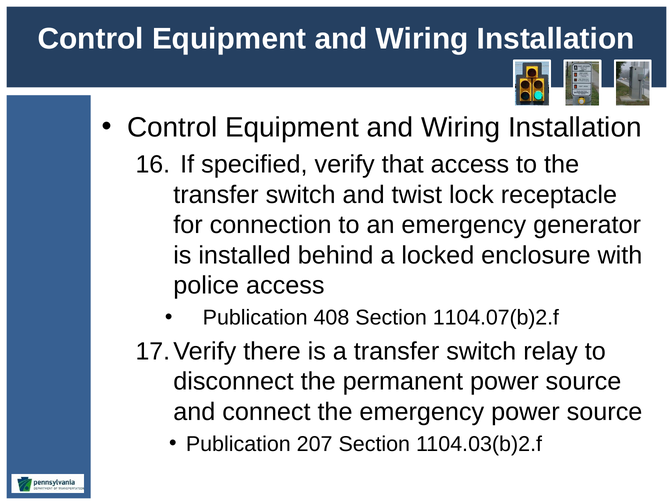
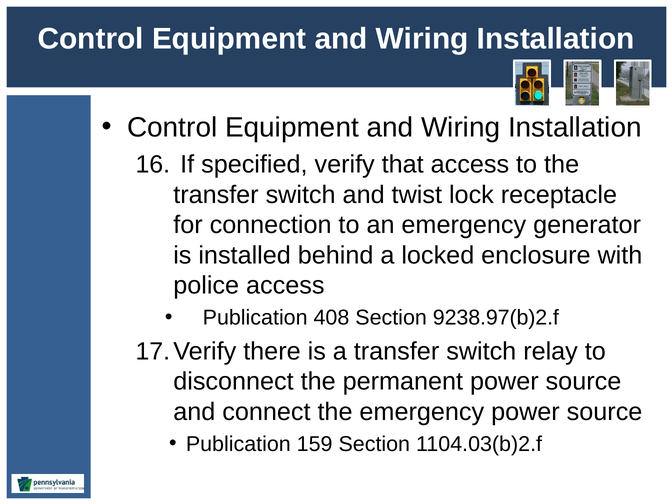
1104.07(b)2.f: 1104.07(b)2.f -> 9238.97(b)2.f (496, 318)
207: 207 -> 159 (315, 444)
